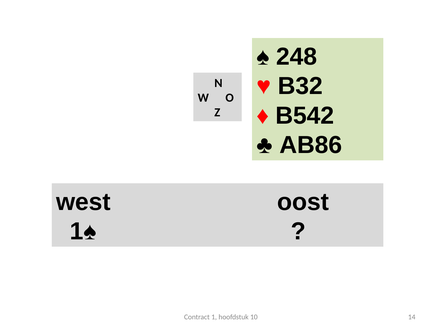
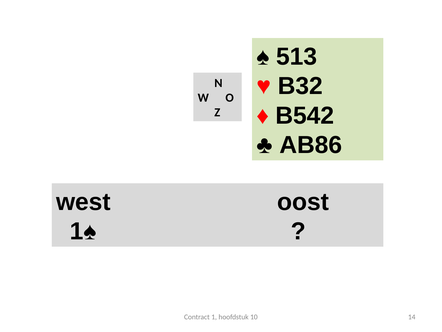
248: 248 -> 513 (297, 57)
